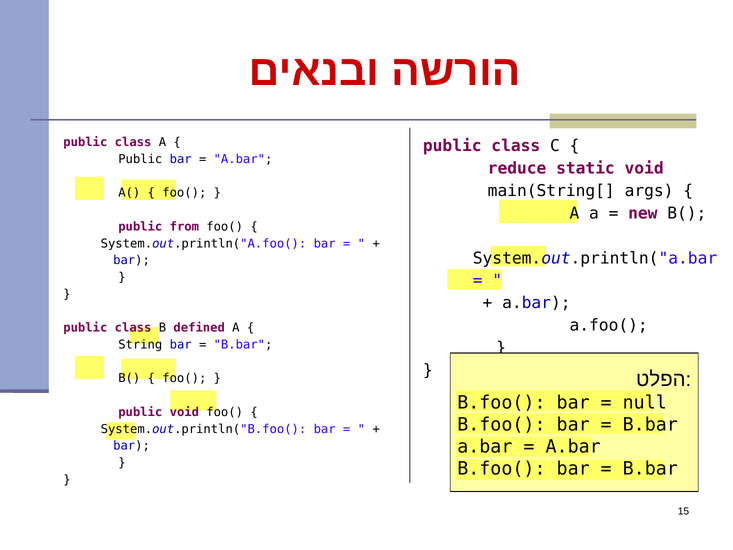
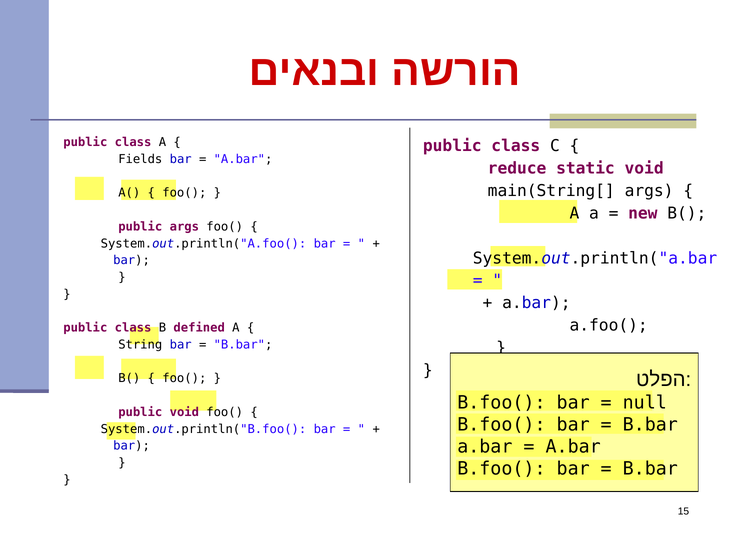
Public: Public -> Fields (140, 159)
public from: from -> args (184, 227)
